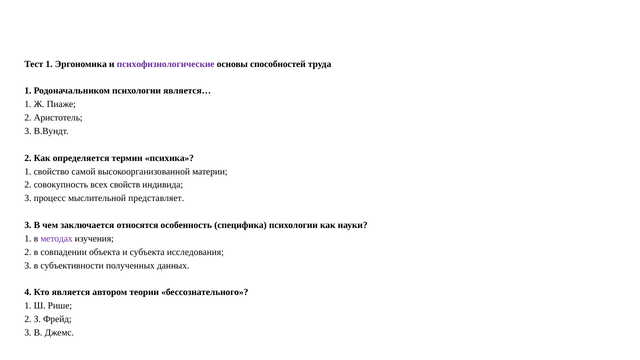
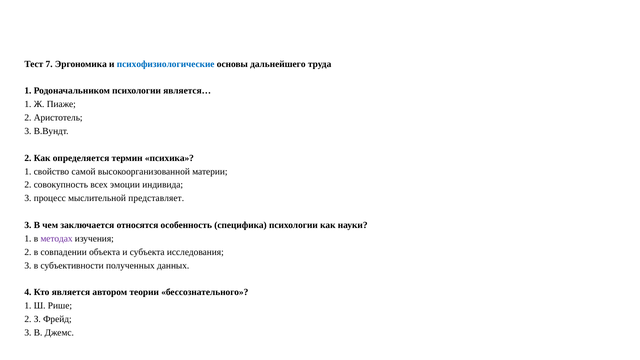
Тест 1: 1 -> 7 (49, 64)
психофизиологические colour: purple -> blue (166, 64)
способностей: способностей -> дальнейшего (278, 64)
свойств: свойств -> эмоции (125, 185)
